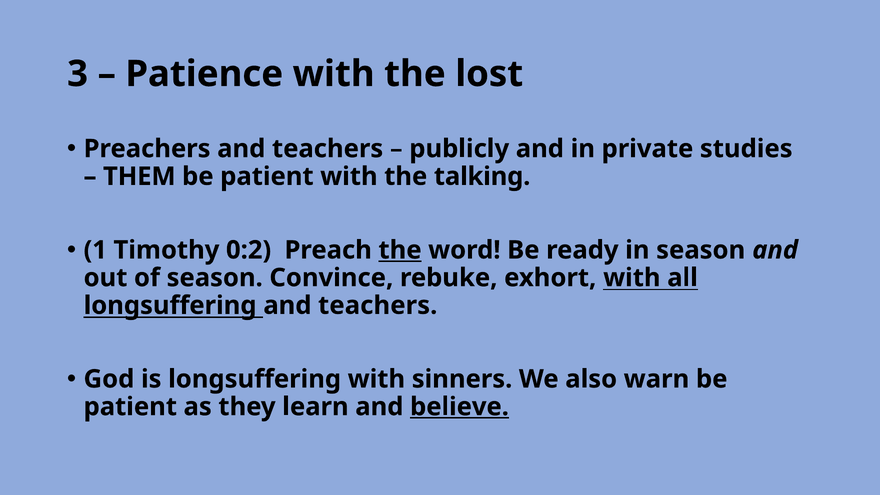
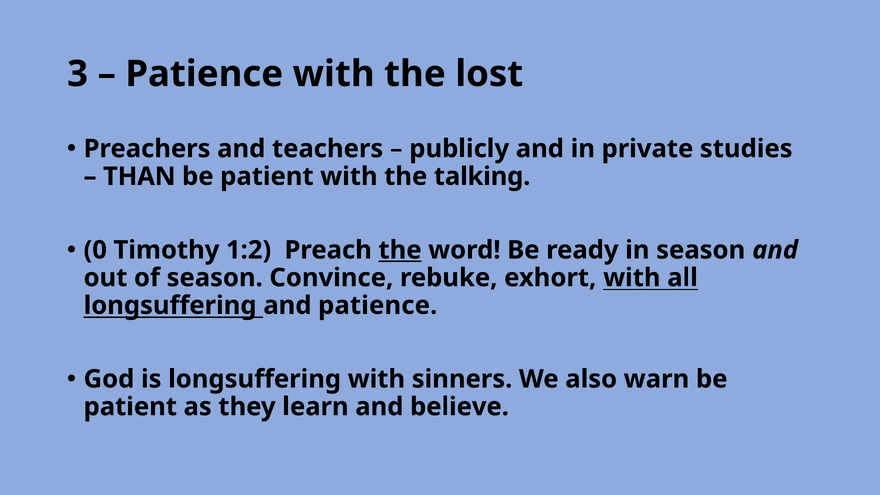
THEM: THEM -> THAN (139, 176)
1: 1 -> 0 (95, 250)
0:2: 0:2 -> 1:2 (249, 250)
longsuffering and teachers: teachers -> patience (378, 305)
believe underline: present -> none (459, 407)
